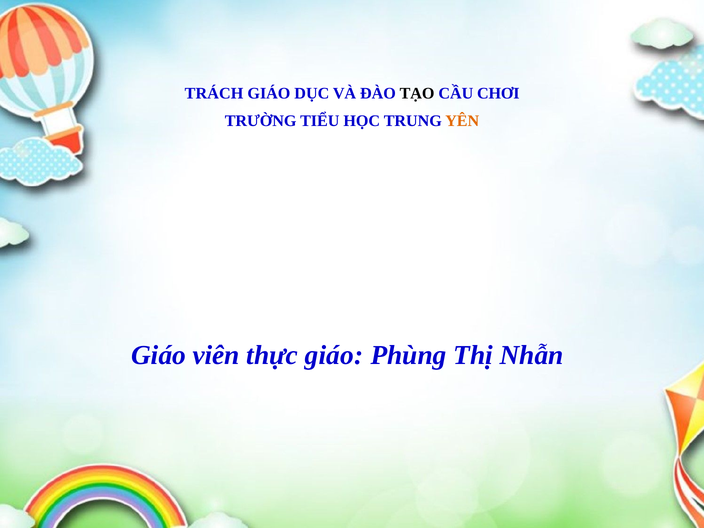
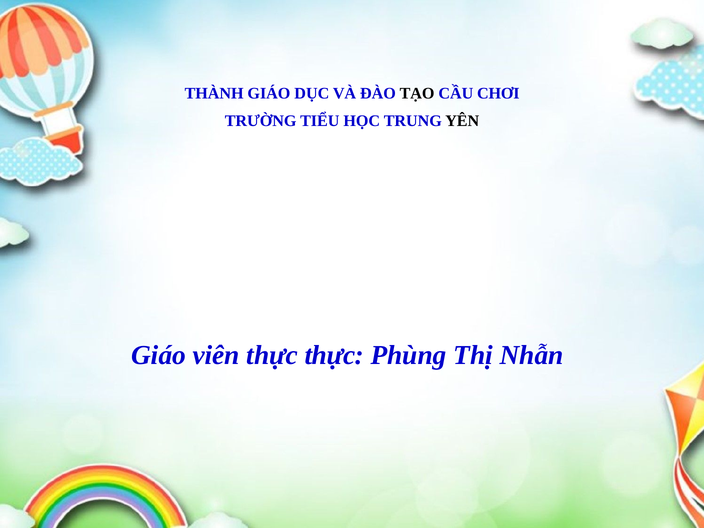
TRÁCH: TRÁCH -> THÀNH (214, 93)
YÊN colour: orange -> black (462, 121)
thực giáo: giáo -> thực (334, 355)
